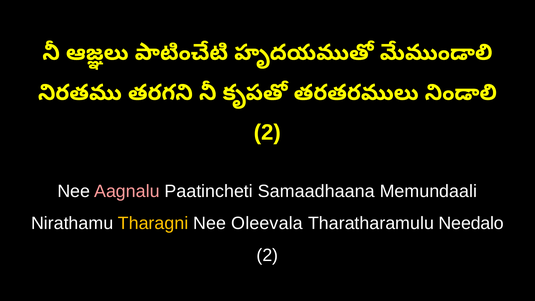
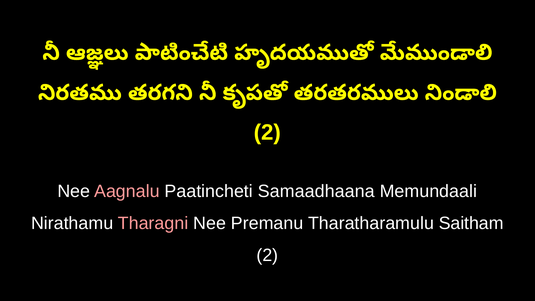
Tharagni colour: yellow -> pink (153, 223)
Oleevala: Oleevala -> Premanu (267, 223)
Needalo: Needalo -> Saitham (471, 223)
